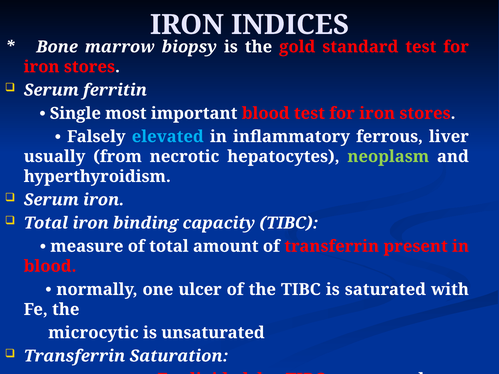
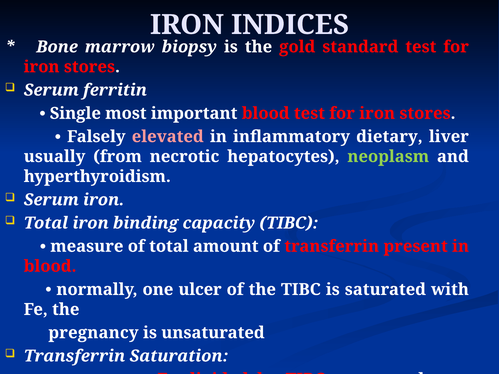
elevated colour: light blue -> pink (168, 137)
ferrous: ferrous -> dietary (389, 137)
microcytic: microcytic -> pregnancy (93, 333)
